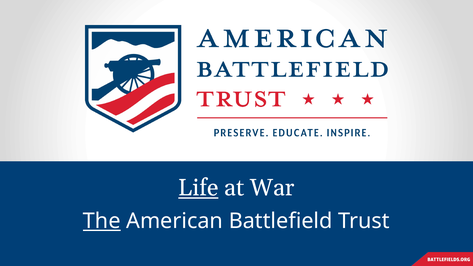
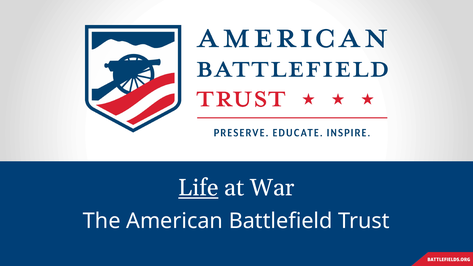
The underline: present -> none (102, 221)
